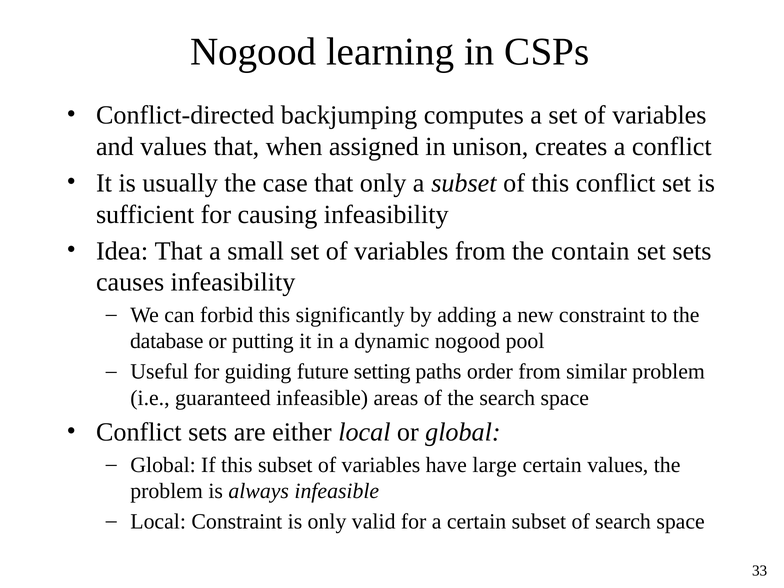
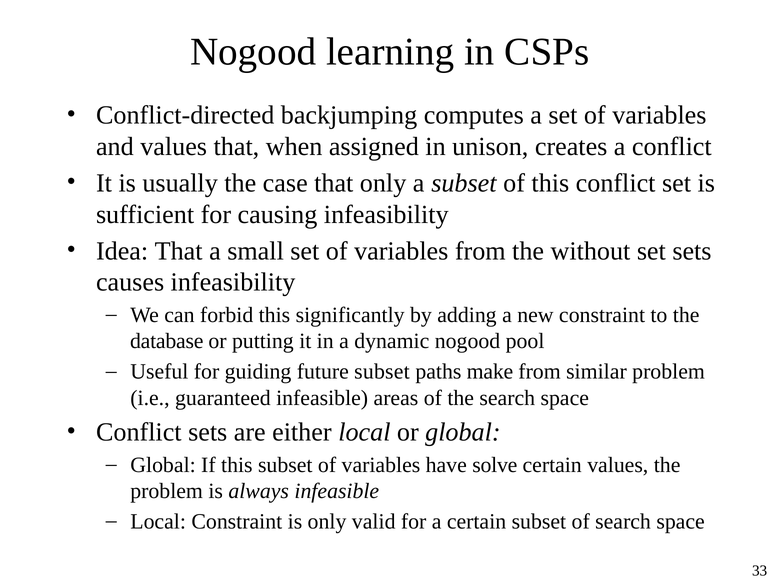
contain: contain -> without (590, 251)
future setting: setting -> subset (382, 372)
order: order -> make (490, 372)
large: large -> solve (495, 465)
